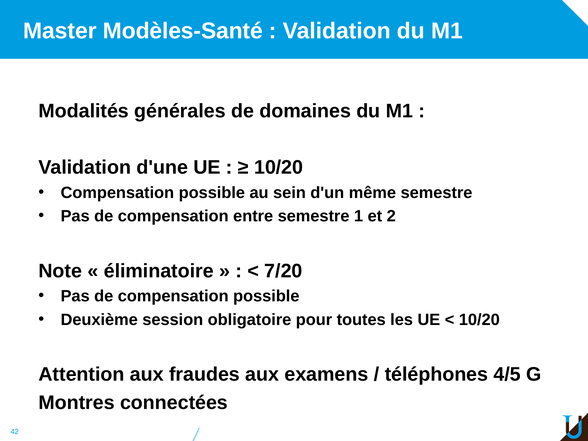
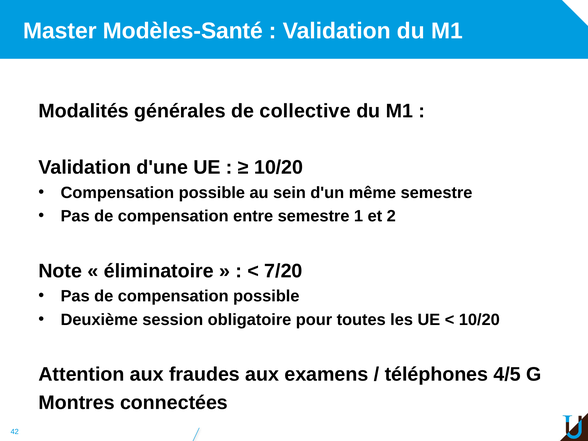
domaines: domaines -> collective (305, 111)
